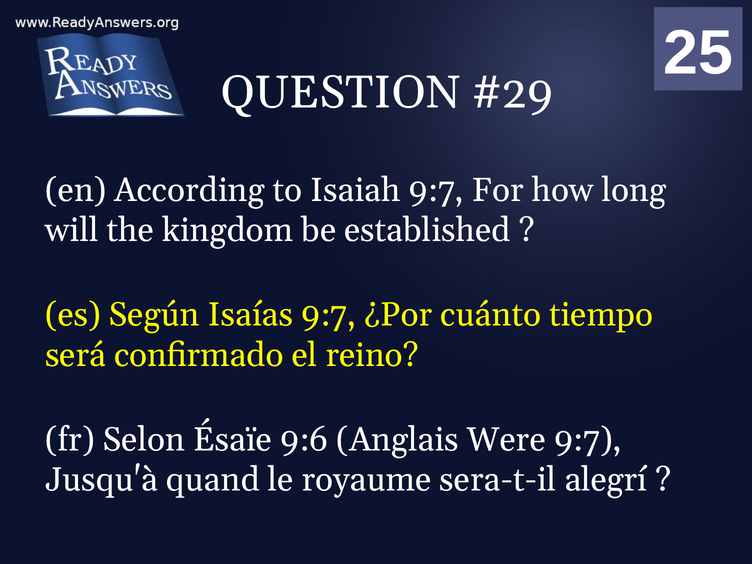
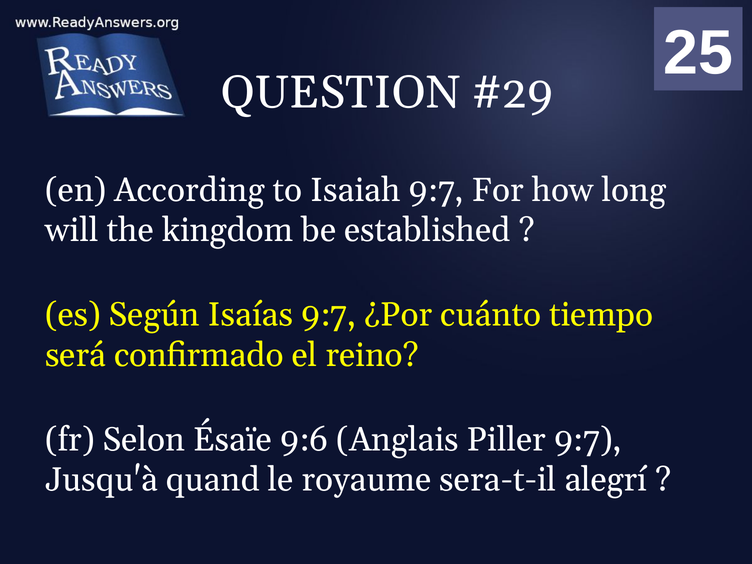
Were: Were -> Piller (506, 440)
